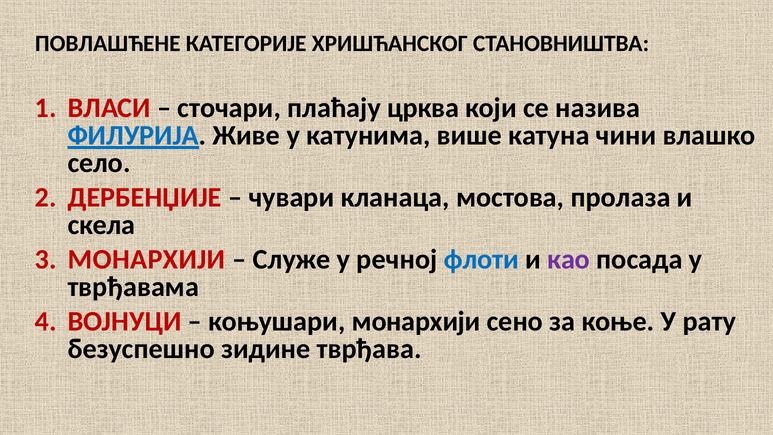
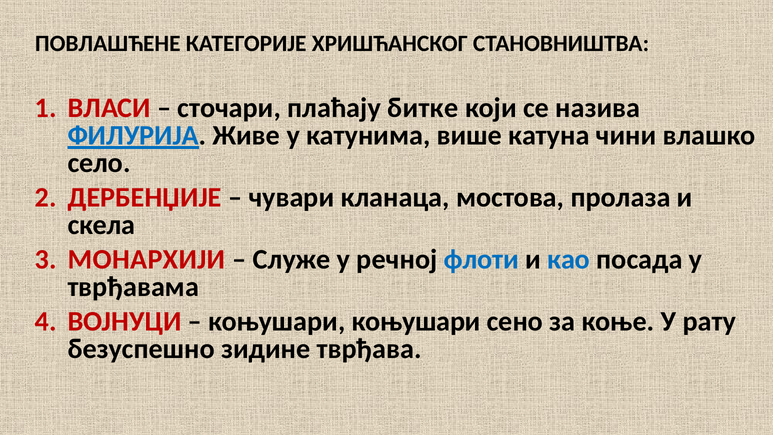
црква: црква -> битке (423, 108)
као colour: purple -> blue (569, 259)
коњушари монархији: монархији -> коњушари (416, 321)
